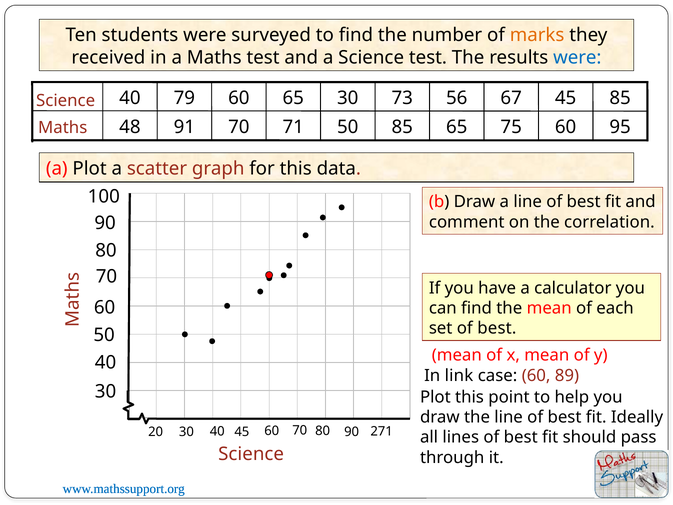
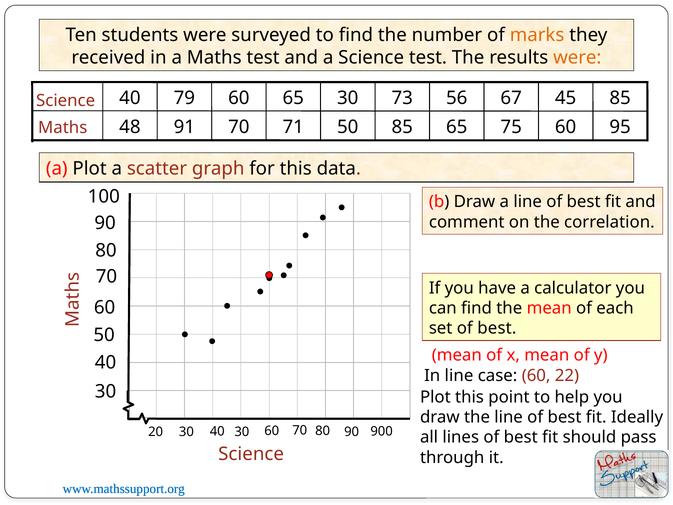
were colour: blue -> orange (577, 58)
In link: link -> line (459, 376)
89: 89 -> 22 (567, 376)
40 45: 45 -> 30 (242, 432)
271: 271 -> 900 (382, 431)
